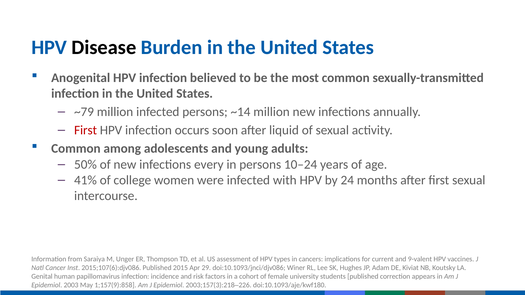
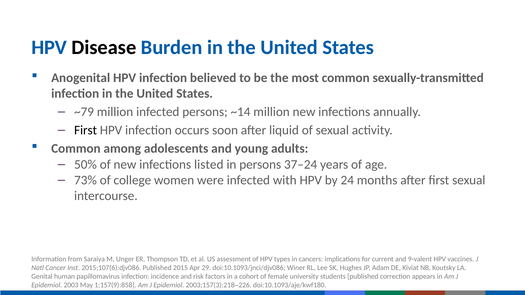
First colour: red -> black (86, 130)
every: every -> listed (209, 165)
10–24: 10–24 -> 37–24 (301, 165)
41%: 41% -> 73% (85, 180)
